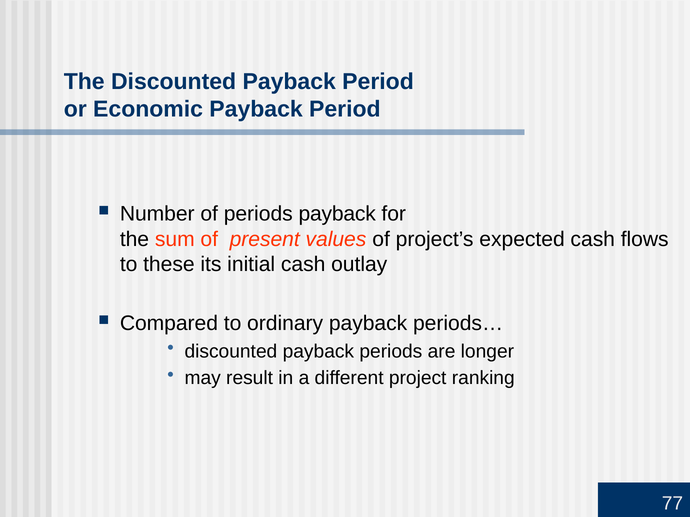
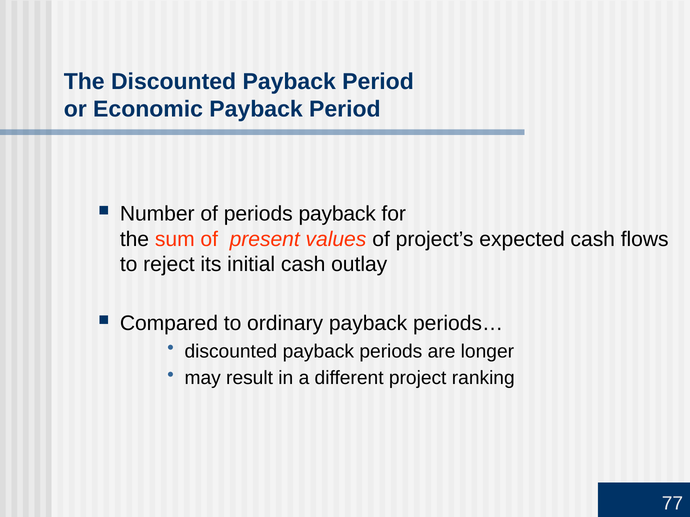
these: these -> reject (169, 265)
